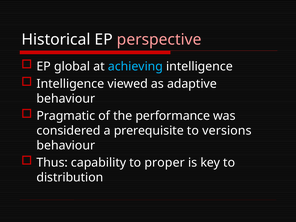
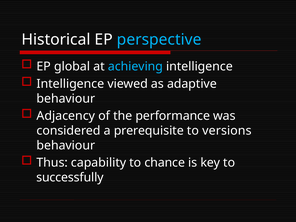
perspective colour: pink -> light blue (159, 39)
Pragmatic: Pragmatic -> Adjacency (66, 116)
proper: proper -> chance (165, 163)
distribution: distribution -> successfully (70, 177)
